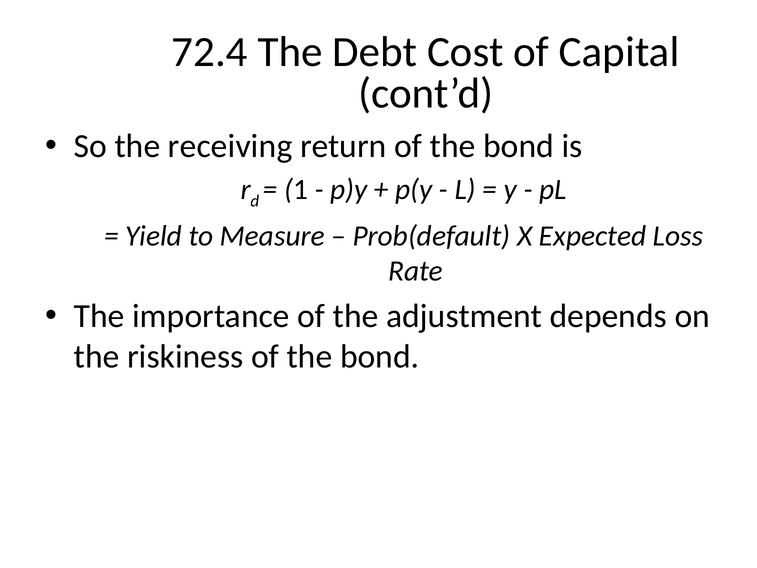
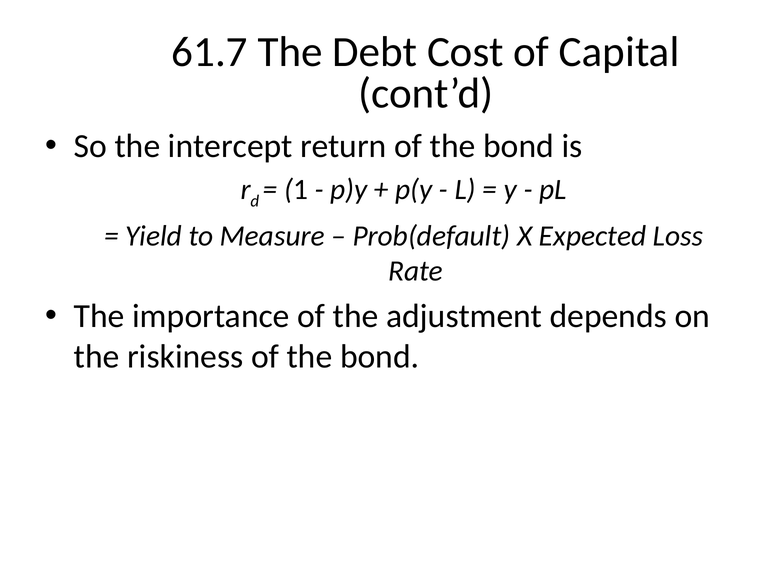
72.4: 72.4 -> 61.7 (210, 52)
receiving: receiving -> intercept (230, 146)
